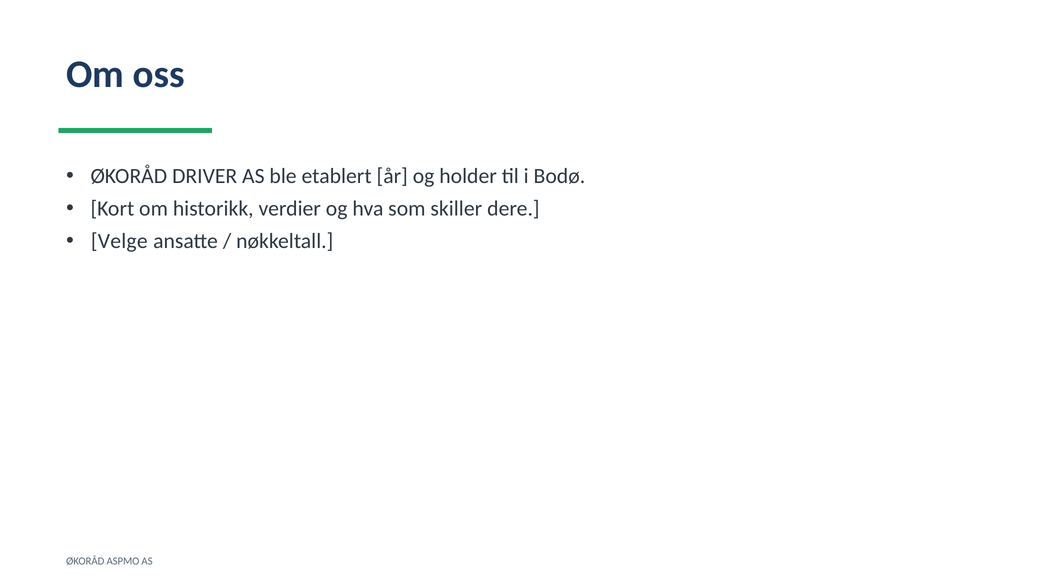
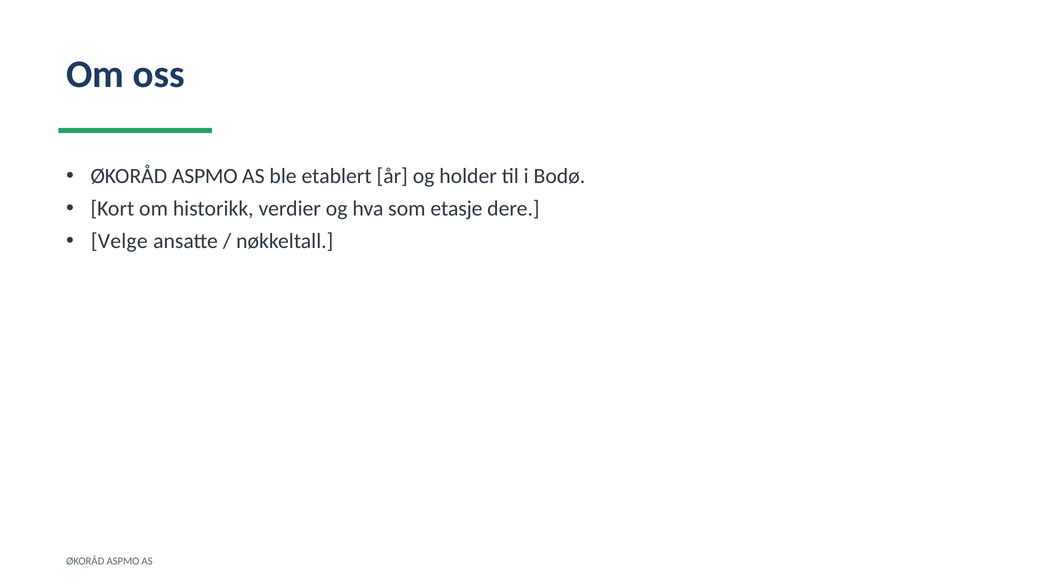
DRIVER: DRIVER -> ASPMO (205, 176)
skiller: skiller -> etasje (456, 209)
